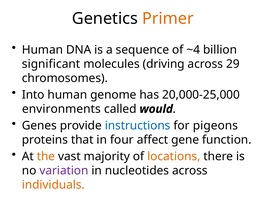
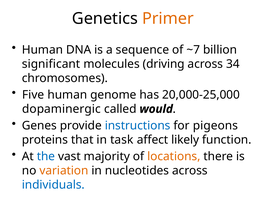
~4: ~4 -> ~7 (193, 50)
29: 29 -> 34 (233, 64)
Into: Into -> Five (33, 95)
environments: environments -> dopaminergic (61, 109)
four: four -> task (122, 139)
gene: gene -> likely (185, 139)
the colour: orange -> blue (46, 156)
variation colour: purple -> orange (64, 170)
individuals colour: orange -> blue (53, 184)
